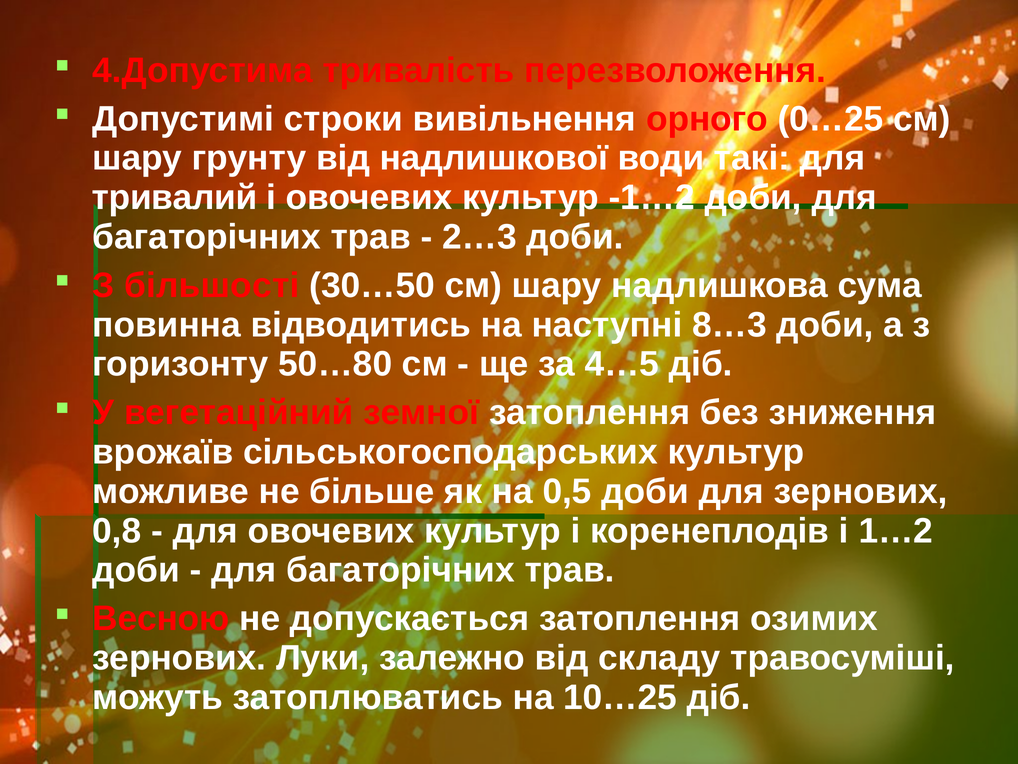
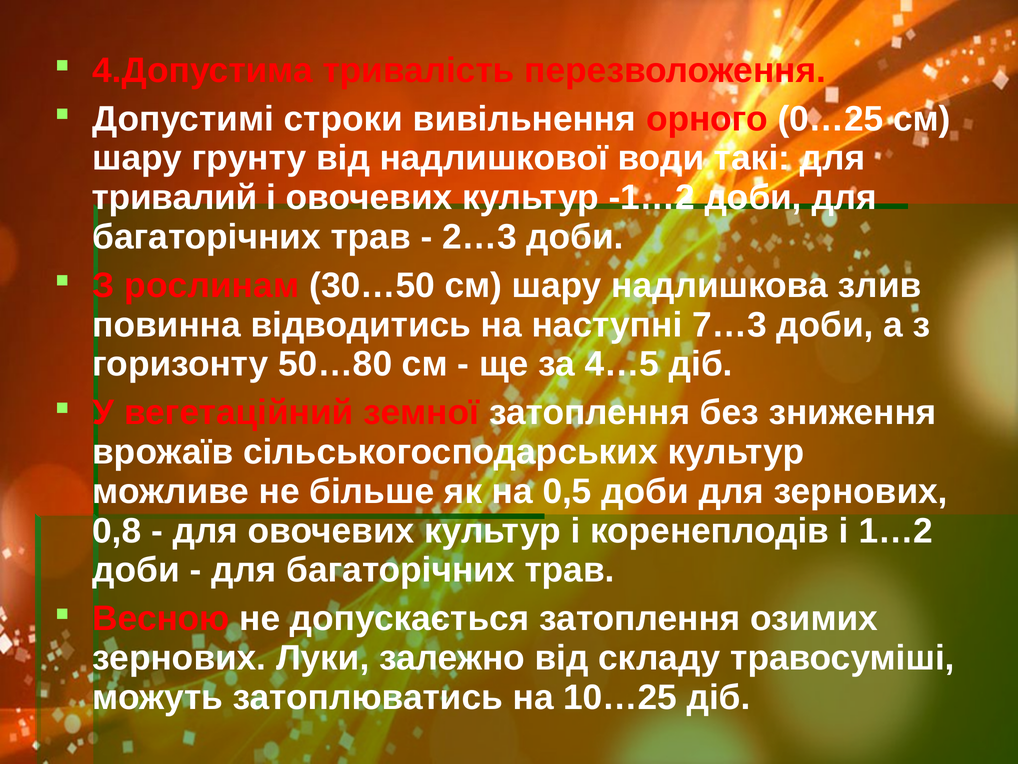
більшості: більшості -> рослинам (212, 285)
сума: сума -> злив (880, 285)
8…3: 8…3 -> 7…3 (729, 325)
